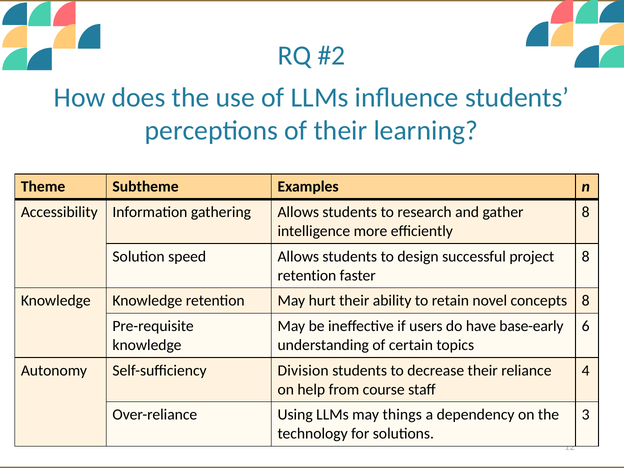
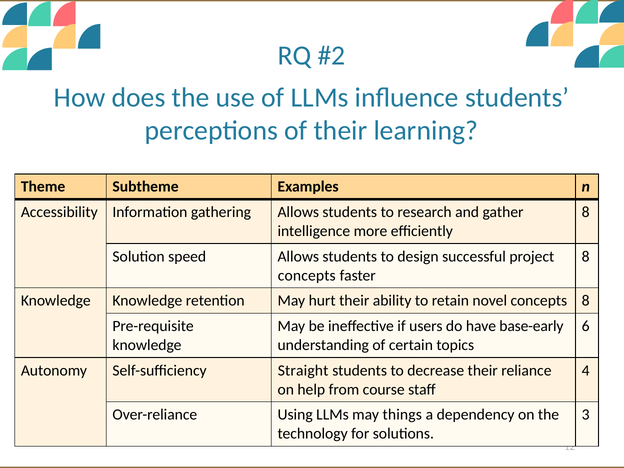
retention: retention -> concepts (307, 275)
Division: Division -> Straight (303, 370)
